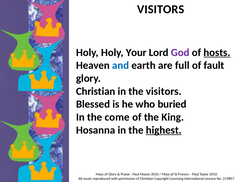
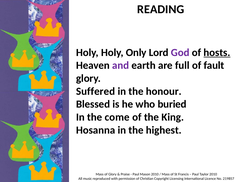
VISITORS: VISITORS -> READING (161, 9)
Your: Your -> Only (136, 53)
and colour: blue -> purple (121, 65)
Christian: Christian -> Suffered (96, 91)
the visitors: visitors -> honour (164, 91)
highest underline: present -> none (164, 130)
